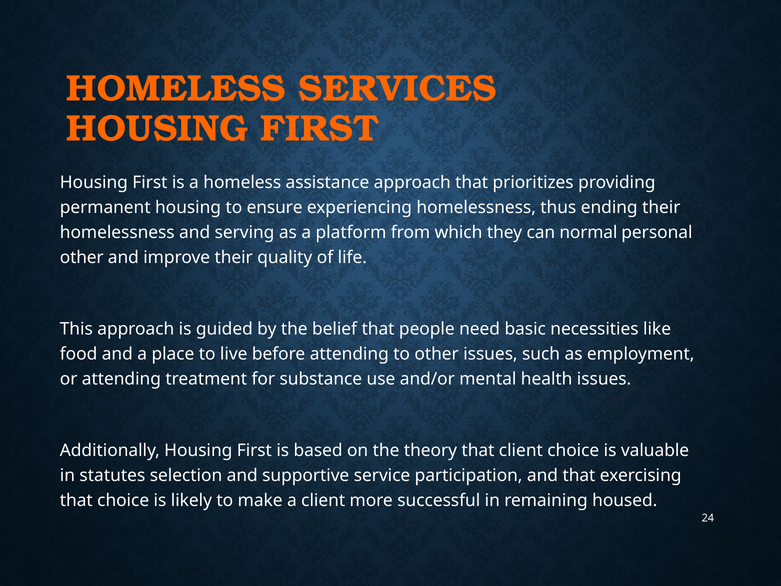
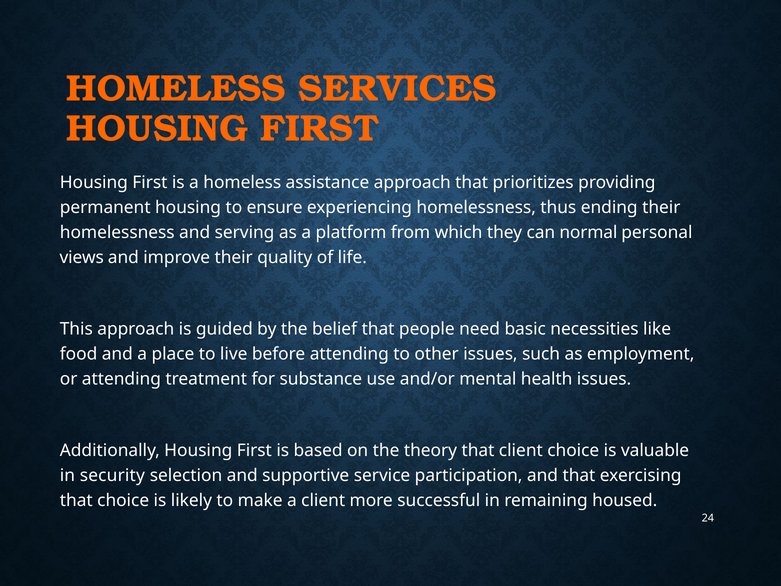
other: other -> views (82, 257)
statutes: statutes -> security (112, 475)
